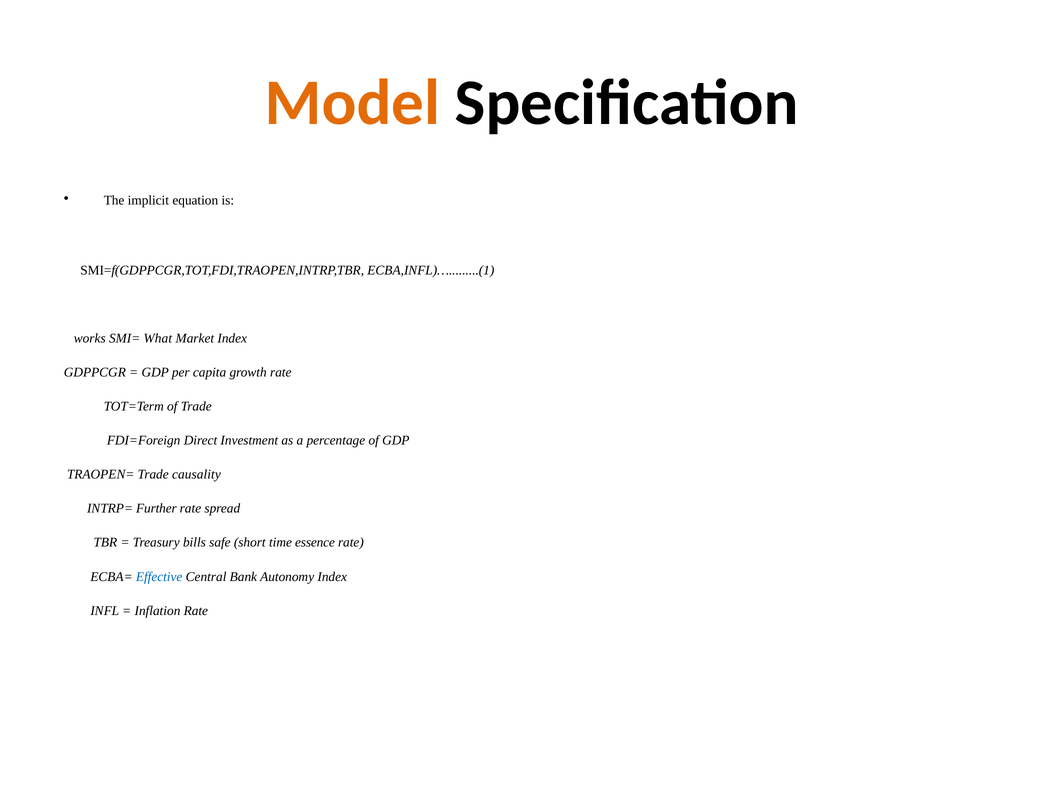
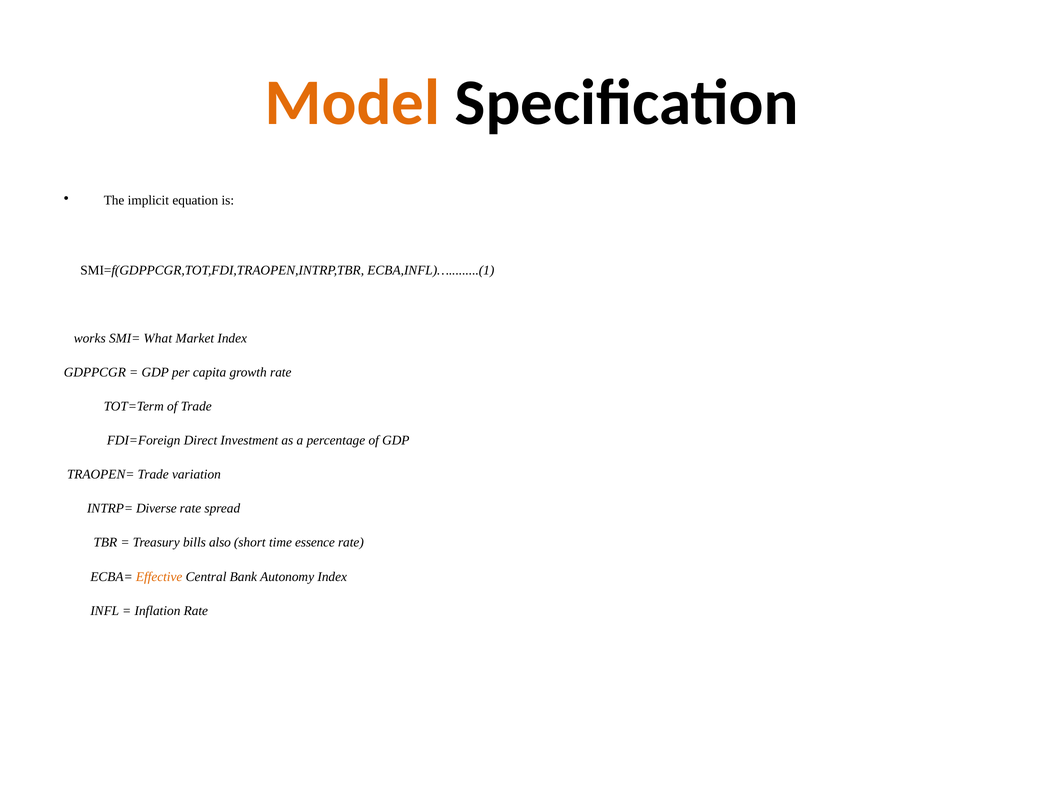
causality: causality -> variation (196, 474)
Further: Further -> Diverse (156, 509)
safe: safe -> also (220, 543)
Effective colour: blue -> orange (159, 577)
